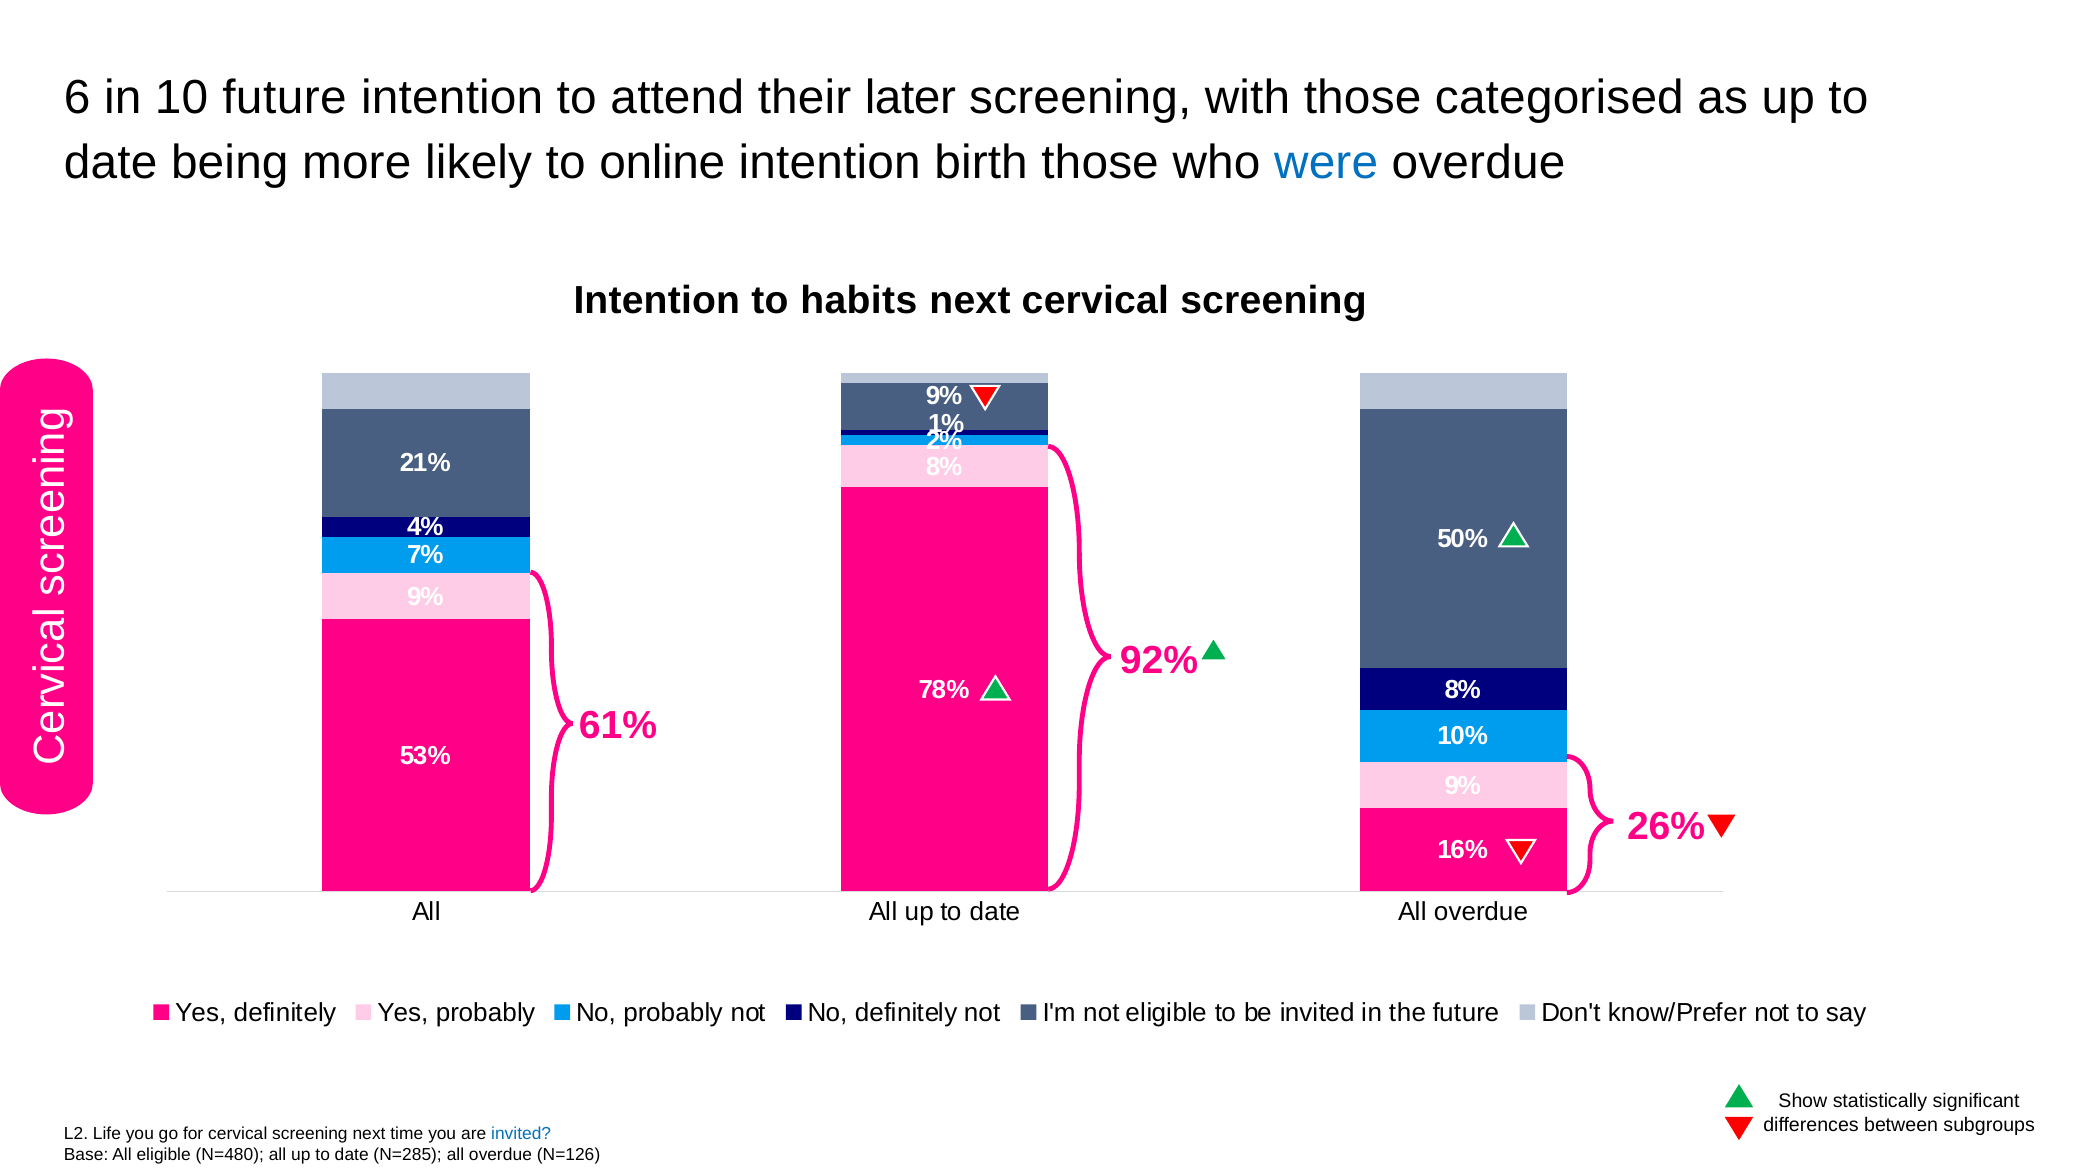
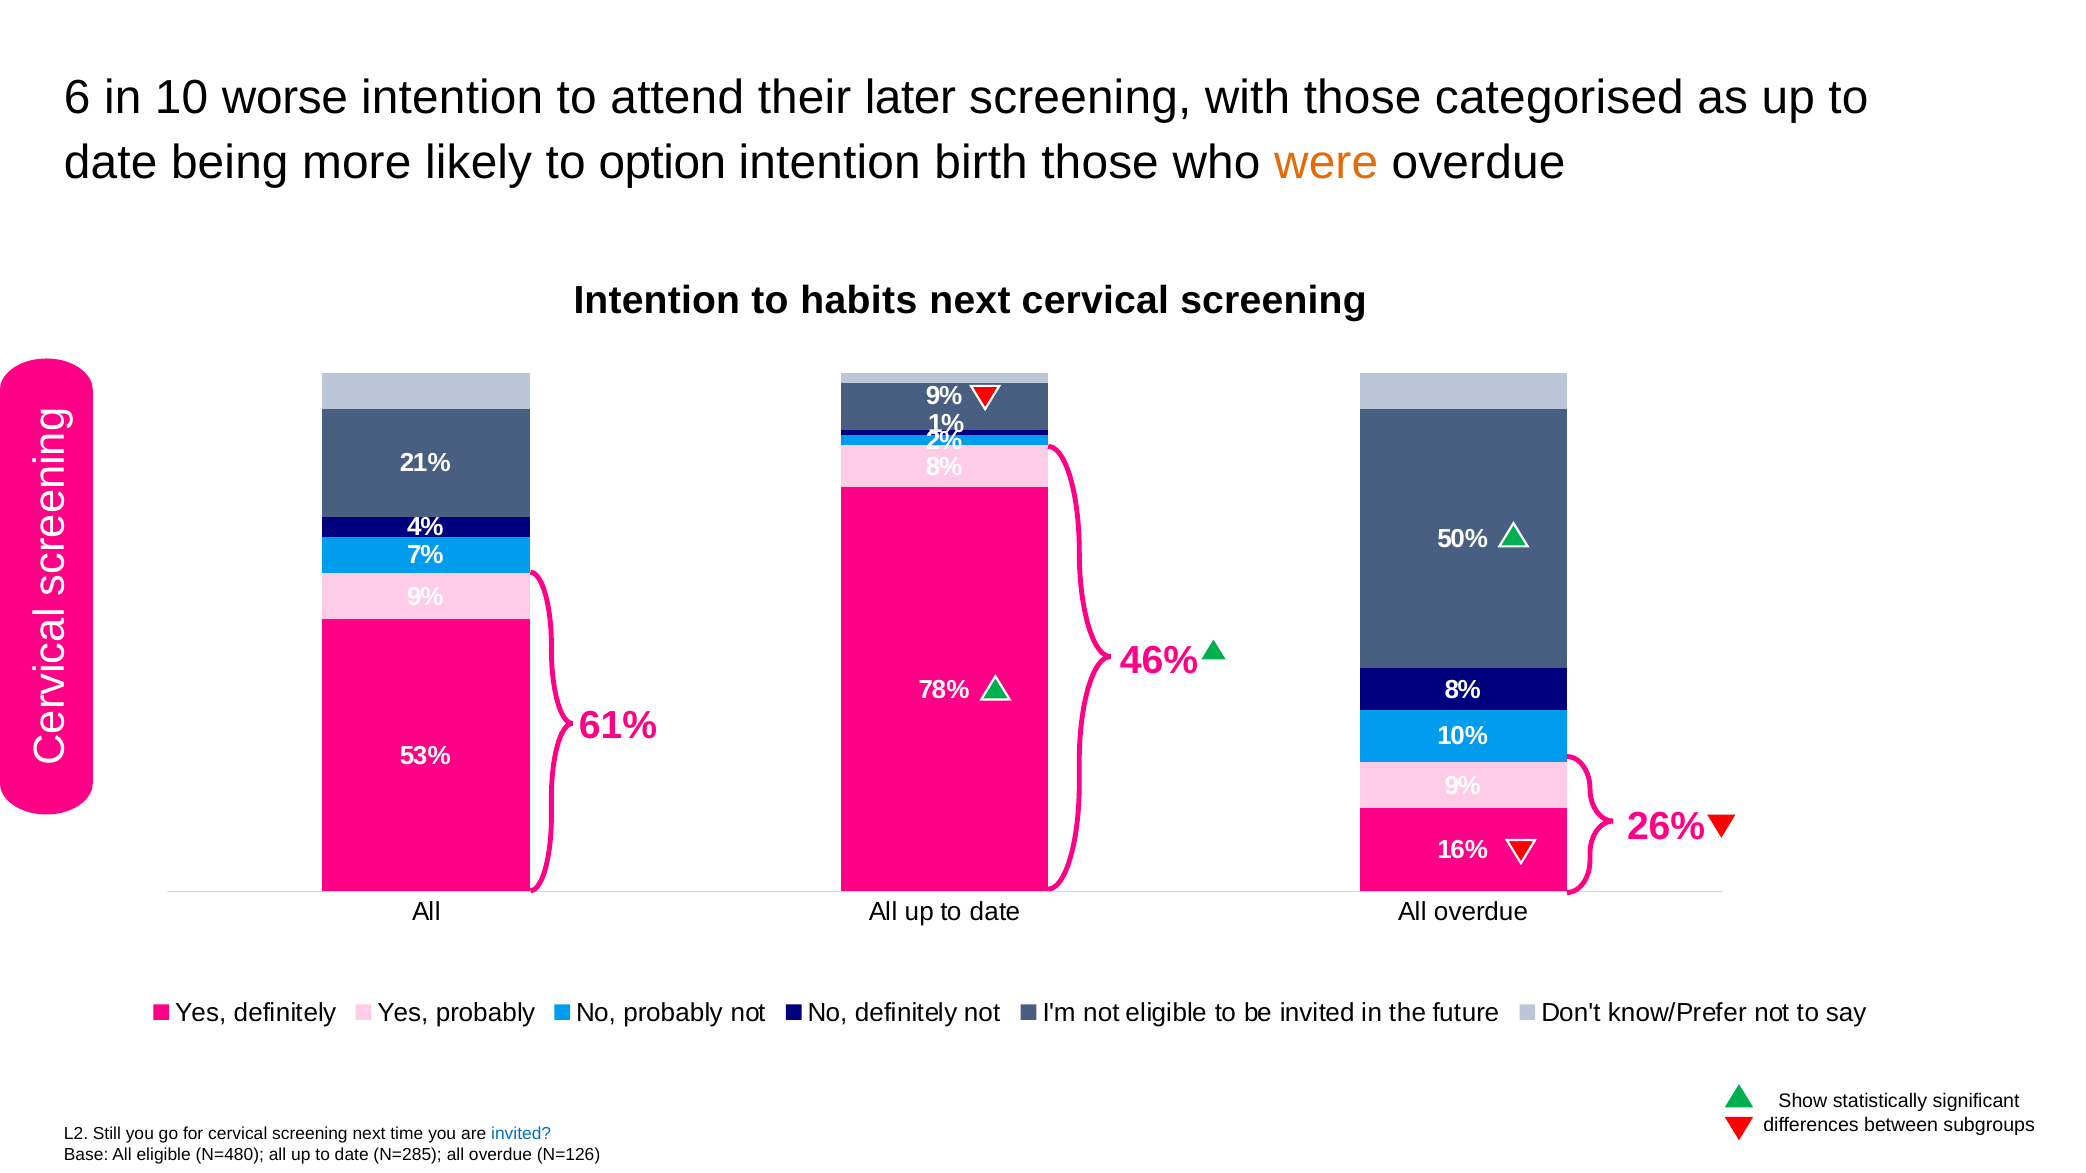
10 future: future -> worse (285, 98)
online: online -> option (662, 162)
were colour: blue -> orange (1326, 162)
92%: 92% -> 46% (1159, 660)
Life: Life -> Still (107, 1134)
